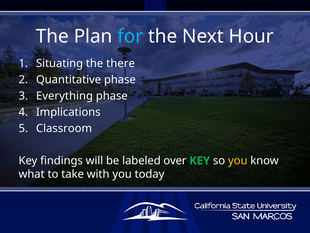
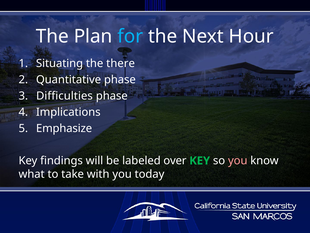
Everything: Everything -> Difficulties (64, 96)
Classroom: Classroom -> Emphasize (64, 128)
you colour: yellow -> pink (238, 160)
